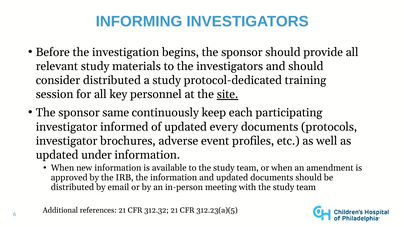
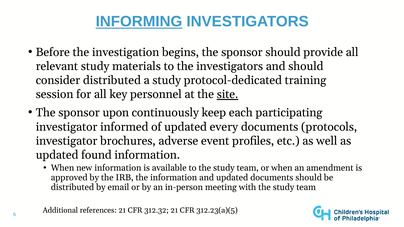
INFORMING underline: none -> present (139, 22)
same: same -> upon (116, 113)
under: under -> found (96, 155)
